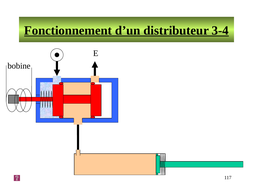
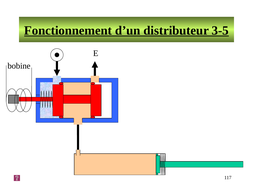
3-4: 3-4 -> 3-5 (220, 30)
